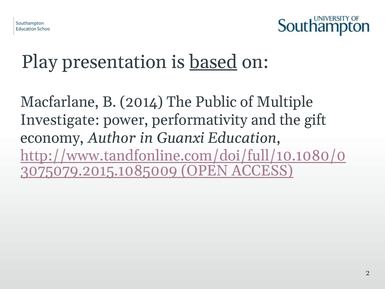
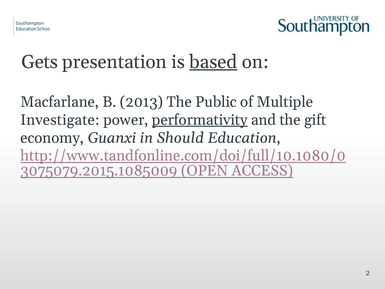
Play: Play -> Gets (40, 62)
2014: 2014 -> 2013 (142, 102)
performativity underline: none -> present (200, 120)
Author: Author -> Guanxi (112, 138)
Guanxi: Guanxi -> Should (180, 138)
